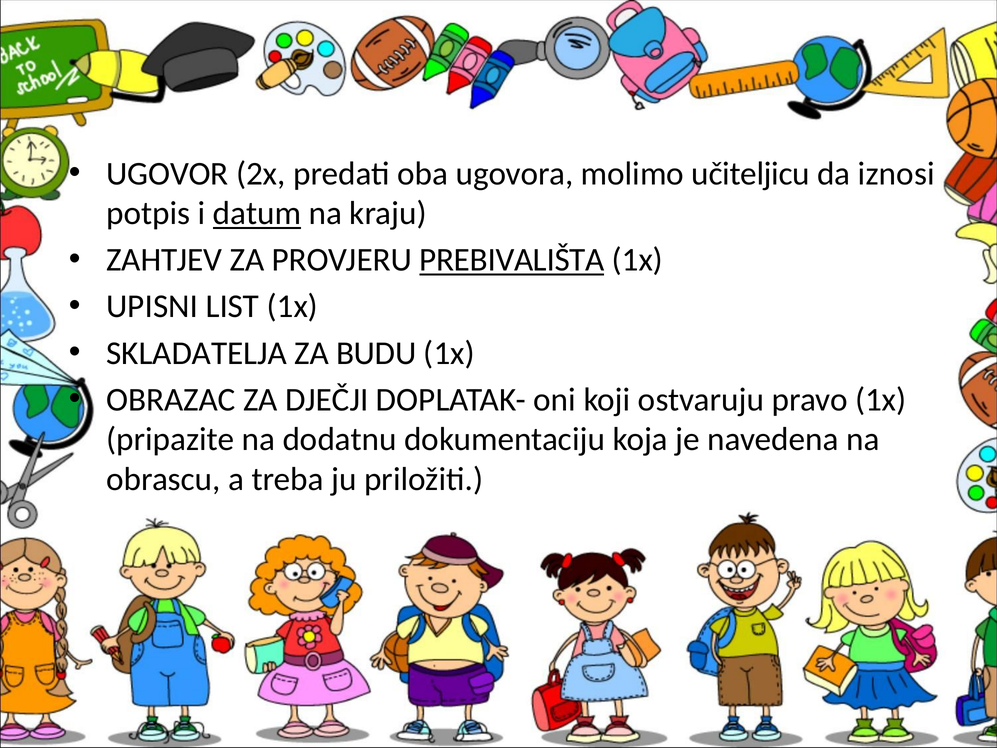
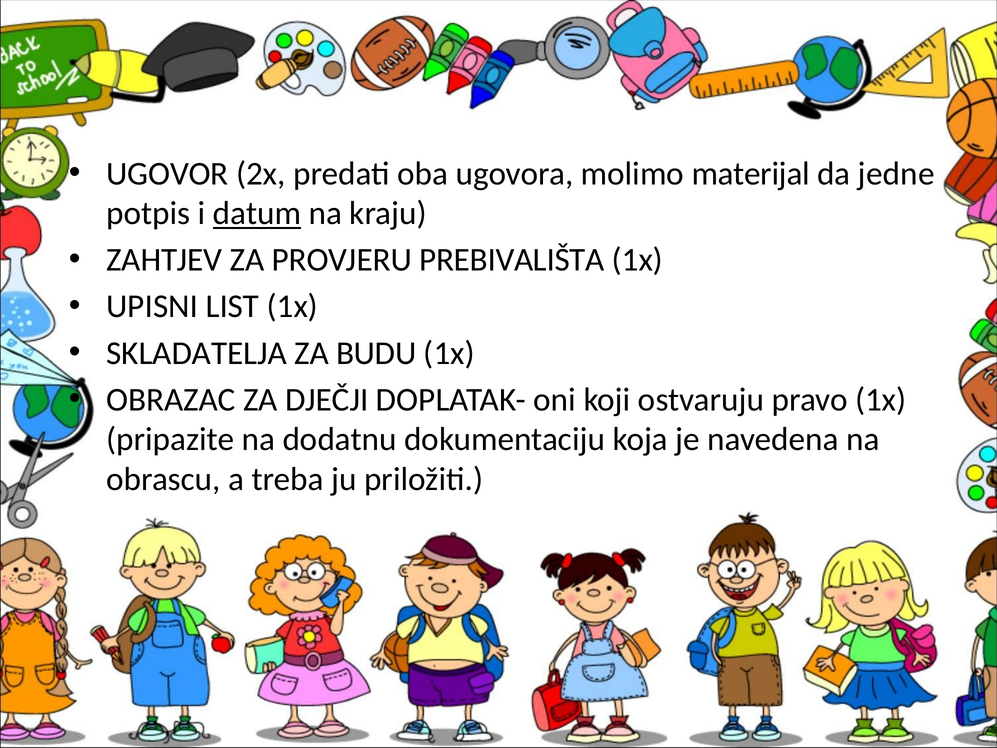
učiteljicu: učiteljicu -> materijal (751, 174)
iznosi: iznosi -> jedne (896, 174)
PREBIVALIŠTA underline: present -> none (512, 260)
